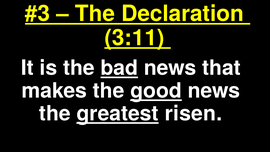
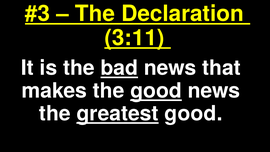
risen: risen -> good (193, 113)
